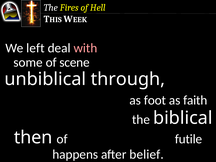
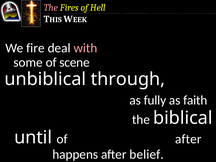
The colour: white -> pink (51, 8)
left: left -> fire (35, 48)
foot: foot -> fully (155, 100)
then: then -> until (33, 137)
of futile: futile -> after (188, 139)
